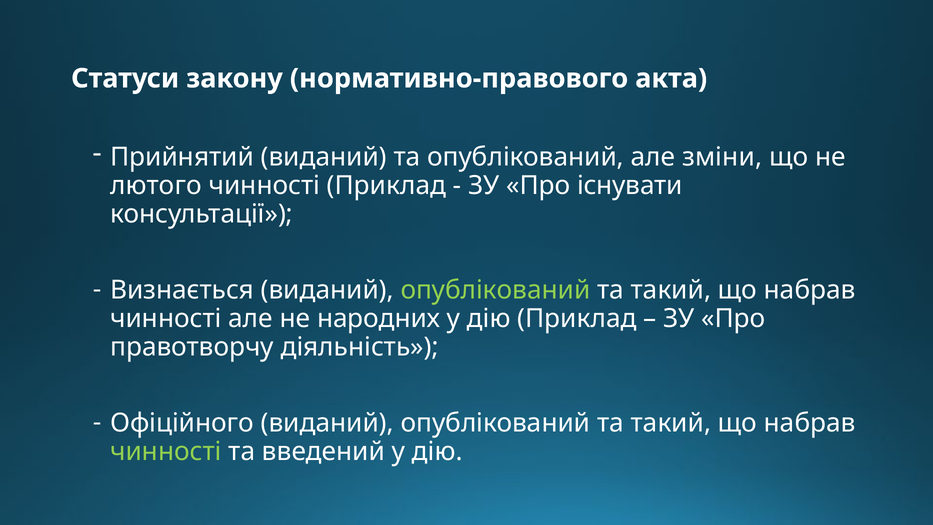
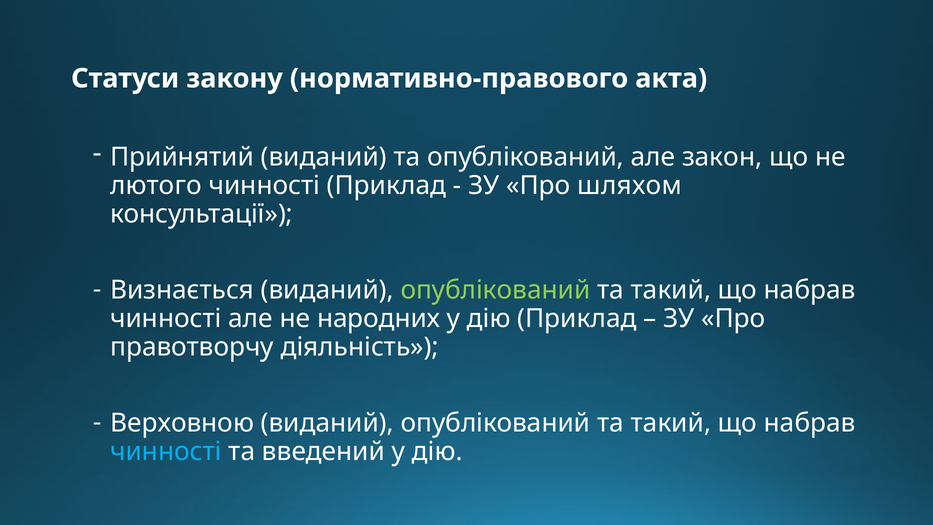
зміни: зміни -> закон (722, 157)
існувати: існувати -> шляхом (630, 186)
Офіційного: Офіційного -> Верховною (182, 423)
чинності colour: light green -> light blue (166, 451)
